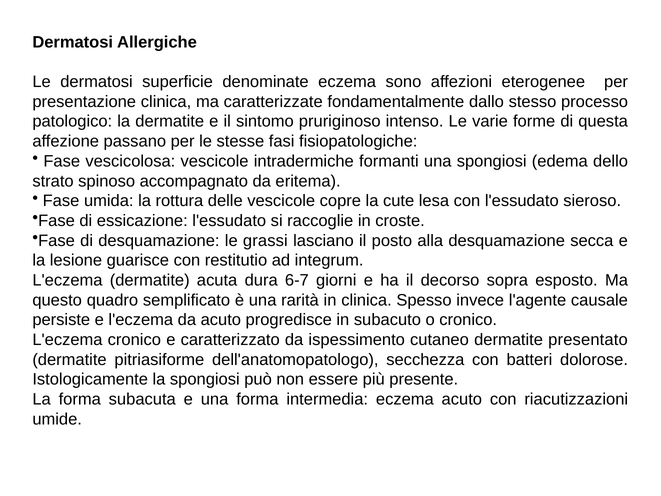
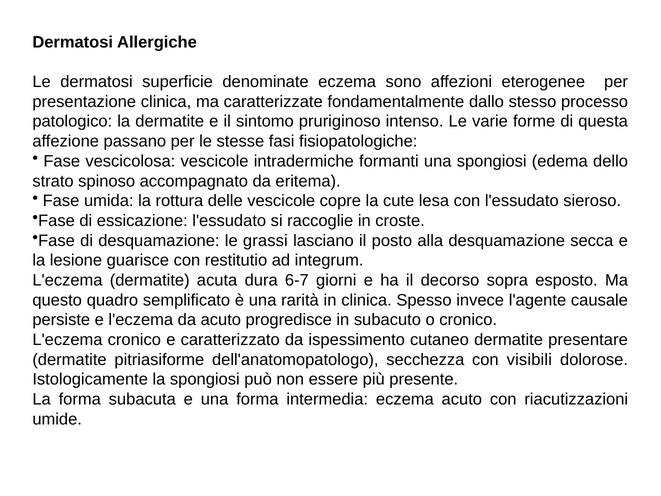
presentato: presentato -> presentare (588, 340)
batteri: batteri -> visibili (529, 359)
